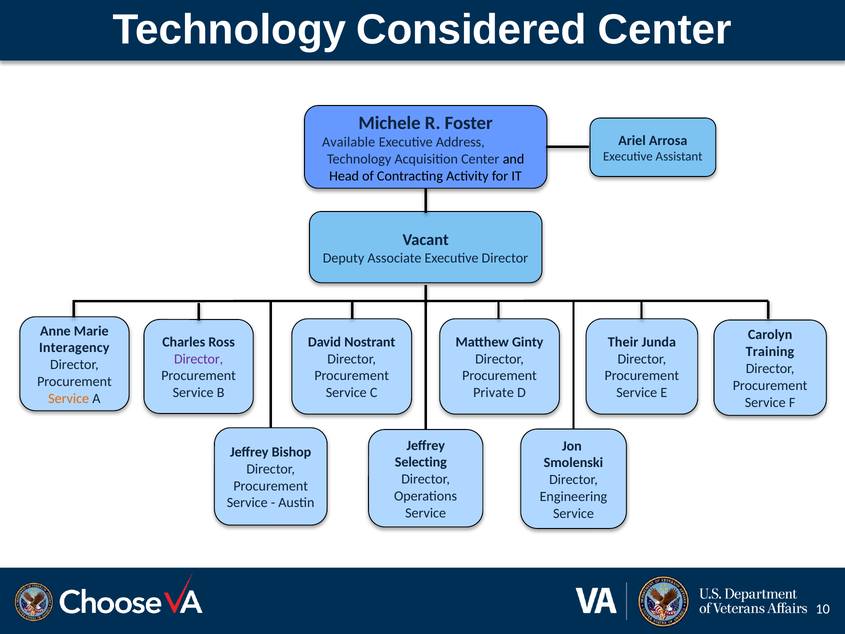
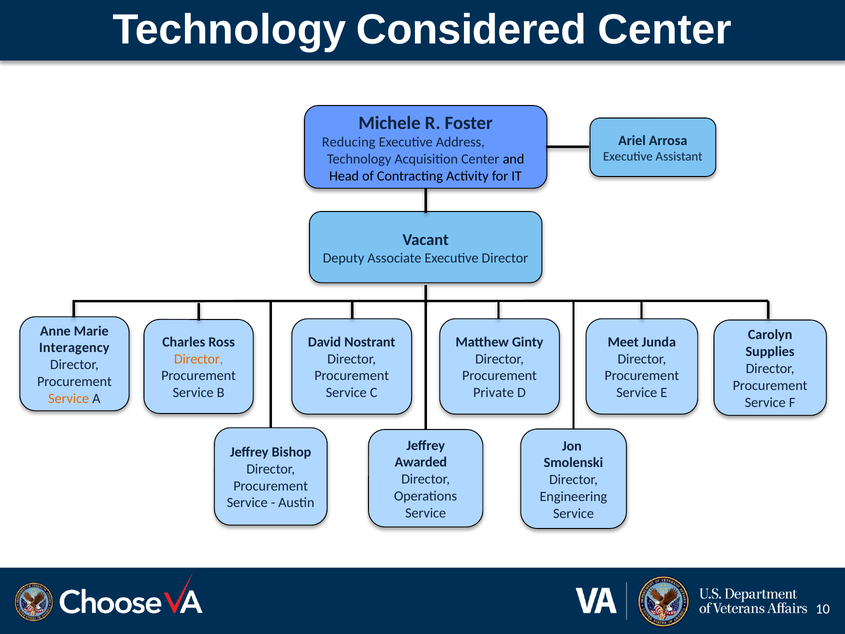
Available: Available -> Reducing (349, 142)
Their: Their -> Meet (623, 342)
Training: Training -> Supplies (770, 352)
Director colour: purple -> orange (199, 359)
Selecting: Selecting -> Awarded (421, 462)
